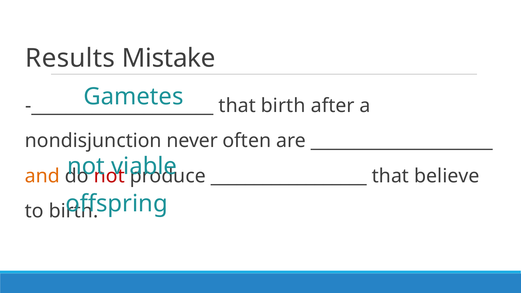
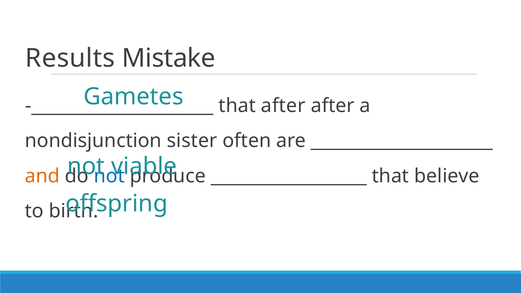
that birth: birth -> after (283, 106)
never: never -> sister (192, 141)
not colour: red -> blue (109, 176)
